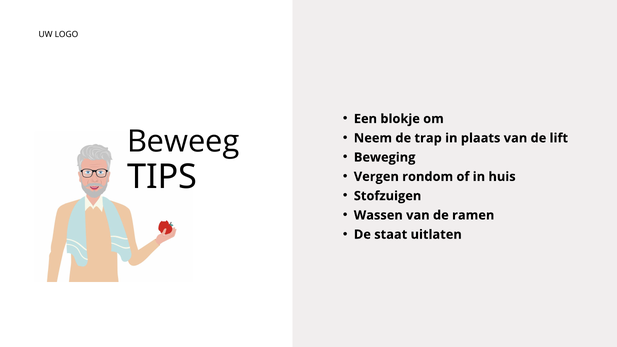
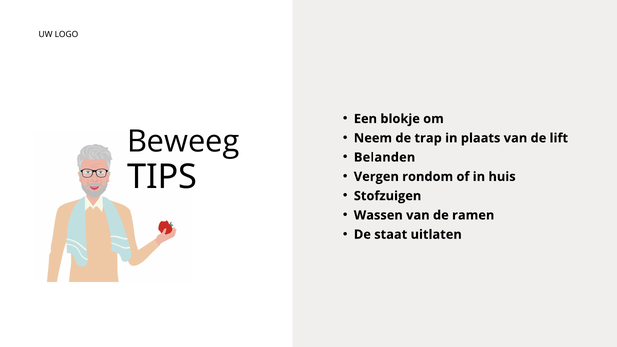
Beweging: Beweging -> Belanden (385, 157)
